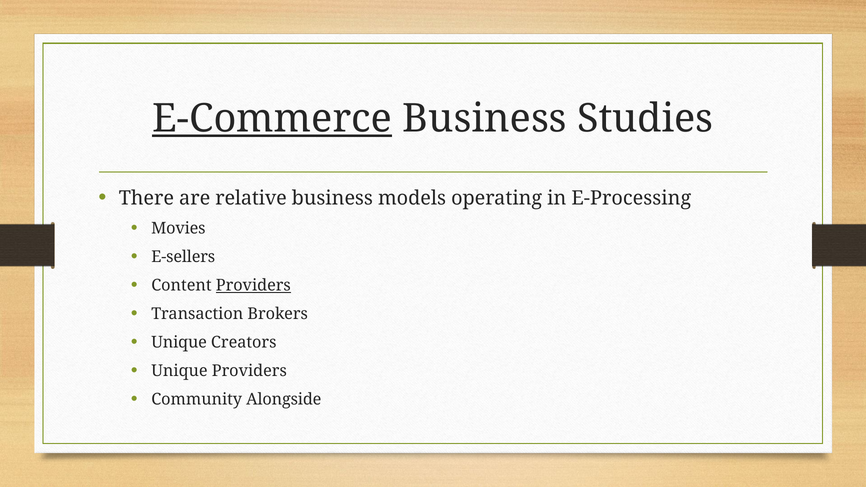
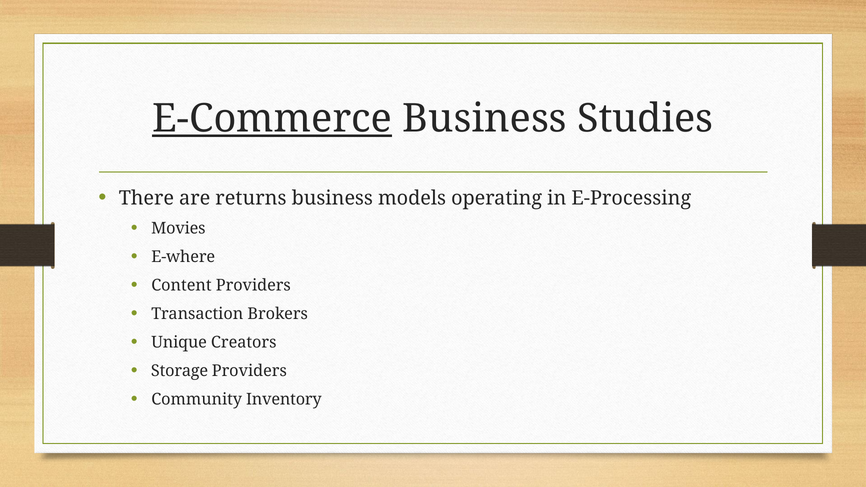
relative: relative -> returns (251, 198)
E-sellers: E-sellers -> E-where (183, 257)
Providers underline: present -> none (253, 286)
Unique: Unique -> Storage (180, 371)
Alongside: Alongside -> Inventory (284, 400)
